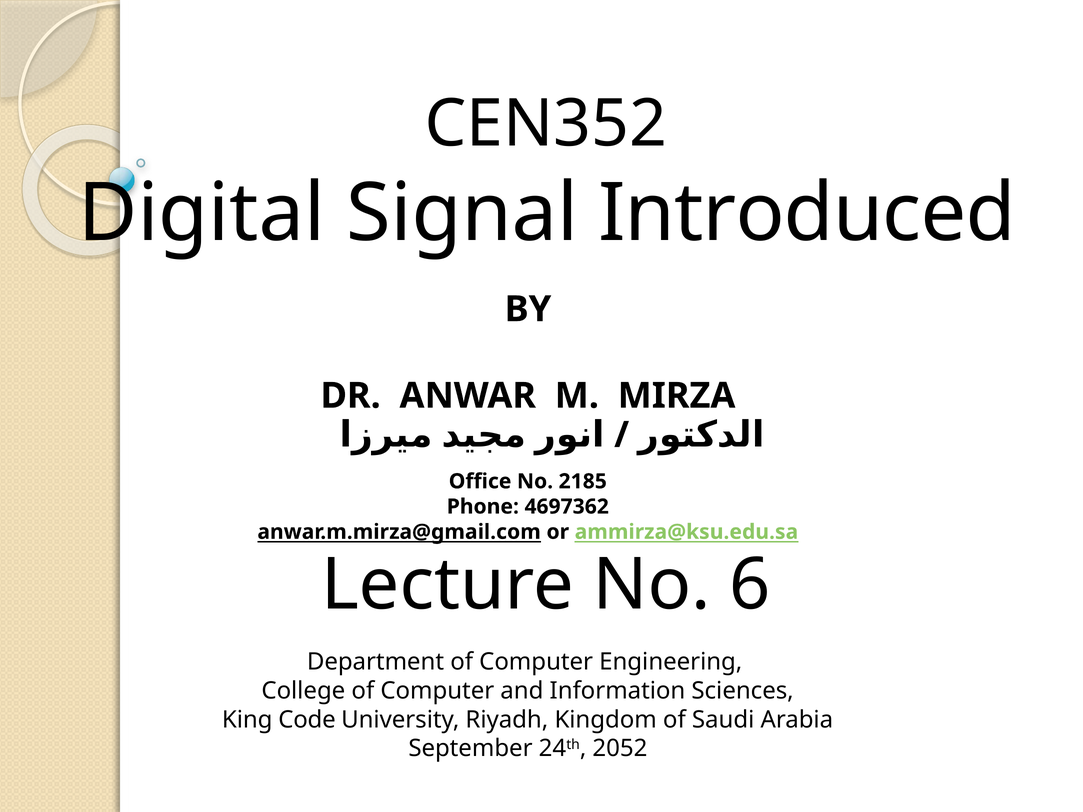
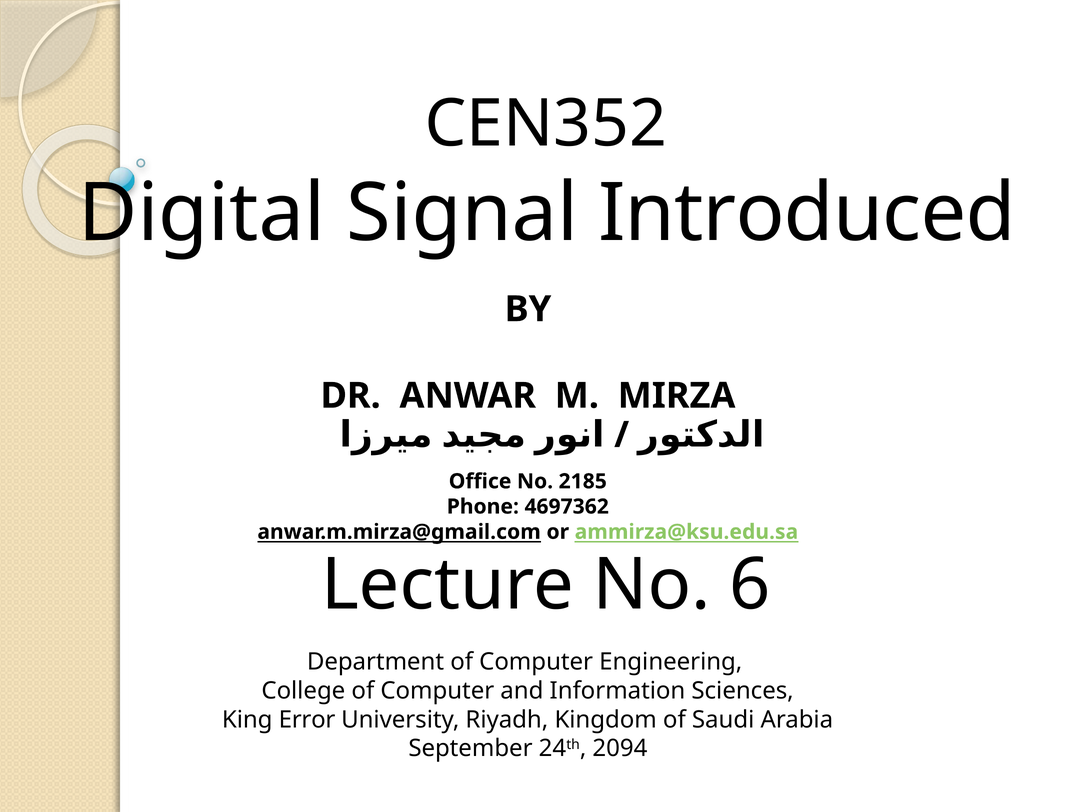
Code: Code -> Error (307, 720)
2052: 2052 -> 2094 (620, 749)
